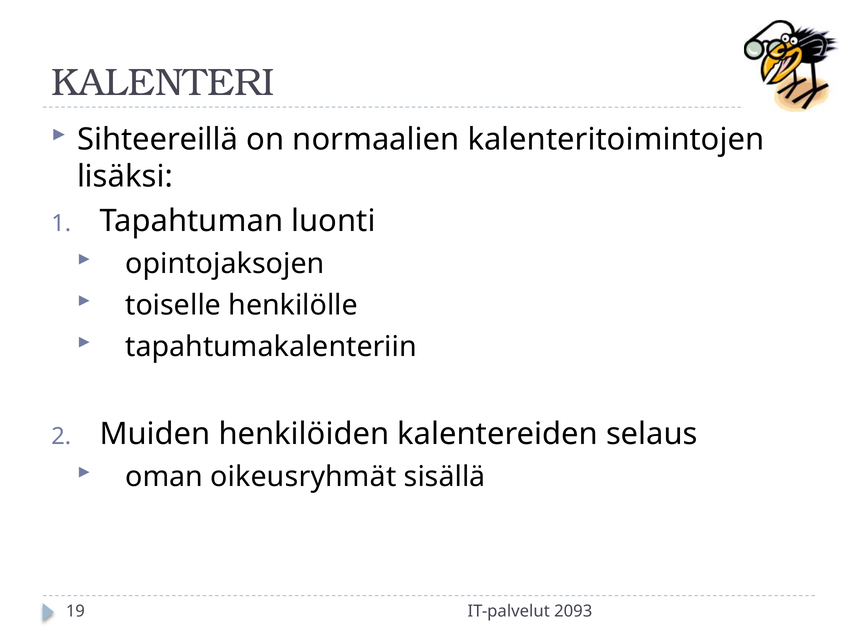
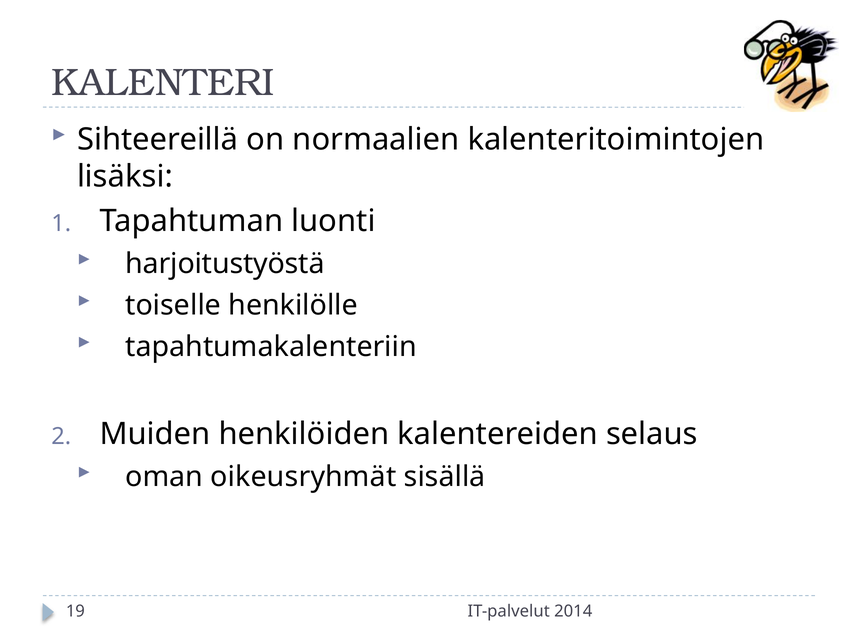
opintojaksojen: opintojaksojen -> harjoitustyöstä (225, 264)
2093: 2093 -> 2014 (573, 612)
